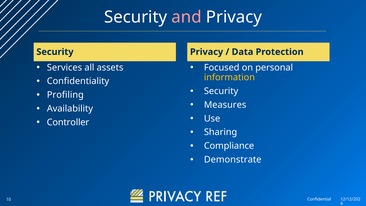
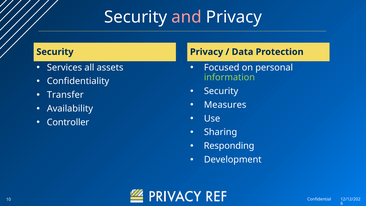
information colour: yellow -> light green (229, 77)
Profiling: Profiling -> Transfer (65, 95)
Compliance: Compliance -> Responding (229, 146)
Demonstrate: Demonstrate -> Development (233, 160)
